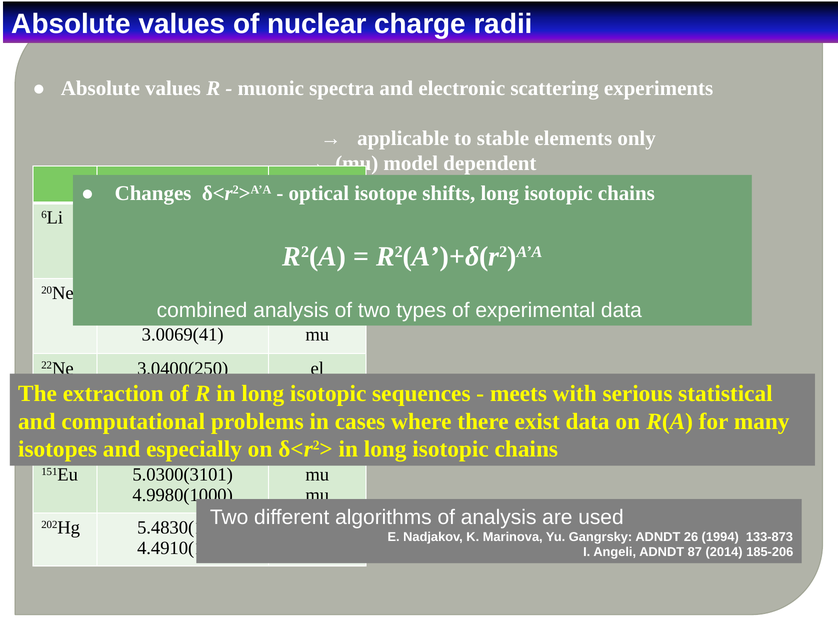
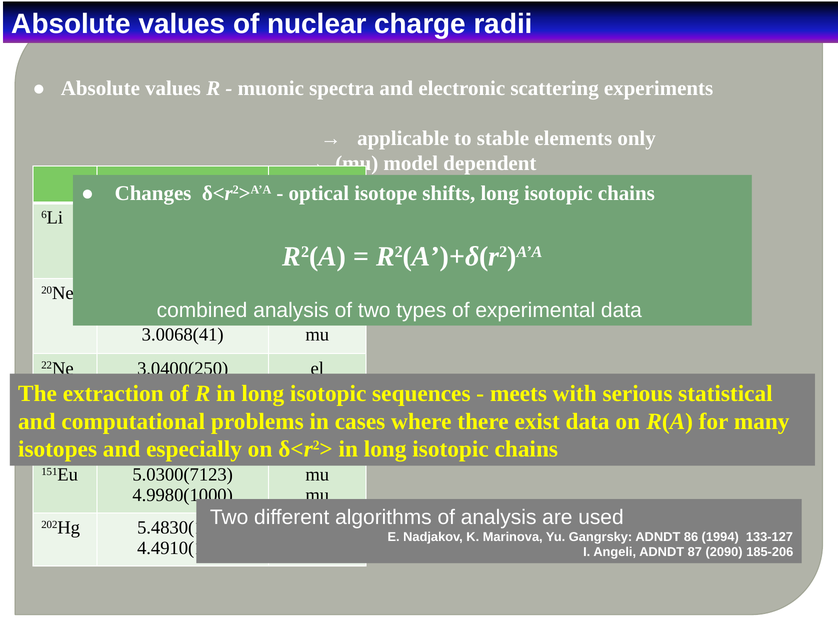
3.0069(41: 3.0069(41 -> 3.0068(41 (183, 335)
5.0300(3101: 5.0300(3101 -> 5.0300(7123 (183, 475)
26: 26 -> 86 (691, 537)
133-873: 133-873 -> 133-127 (769, 537)
2014: 2014 -> 2090 (724, 553)
